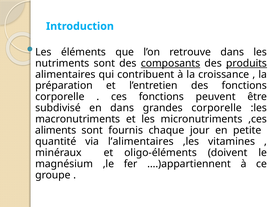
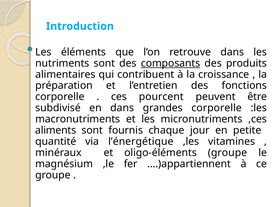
produits underline: present -> none (247, 63)
ces fonctions: fonctions -> pourcent (161, 97)
l’alimentaires: l’alimentaires -> l’énergétique (141, 142)
oligo-éléments doivent: doivent -> groupe (228, 153)
